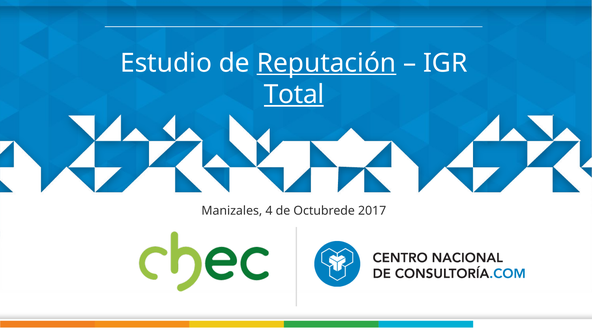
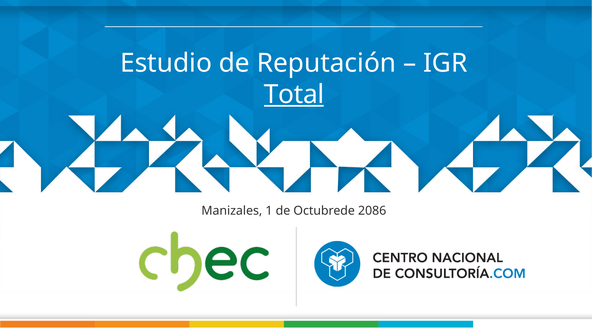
Reputación underline: present -> none (326, 63)
4: 4 -> 1 (269, 211)
2017: 2017 -> 2086 (372, 211)
